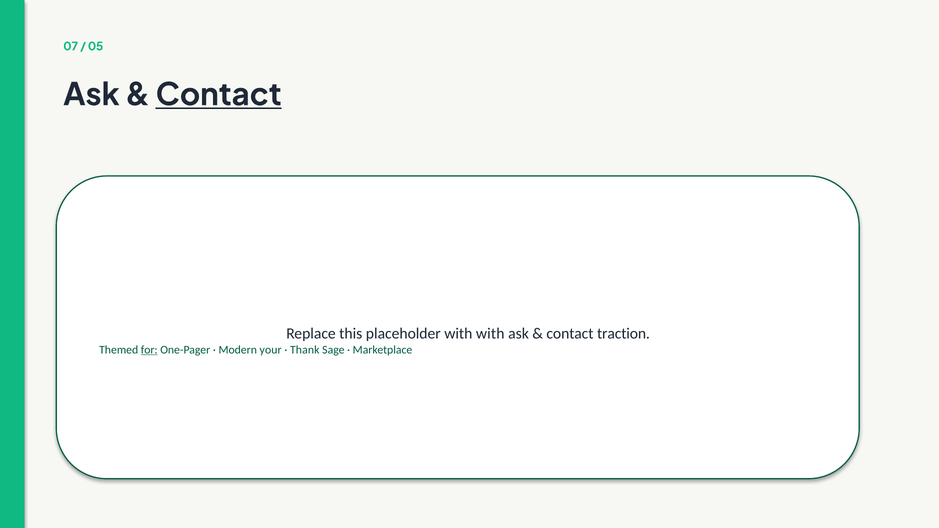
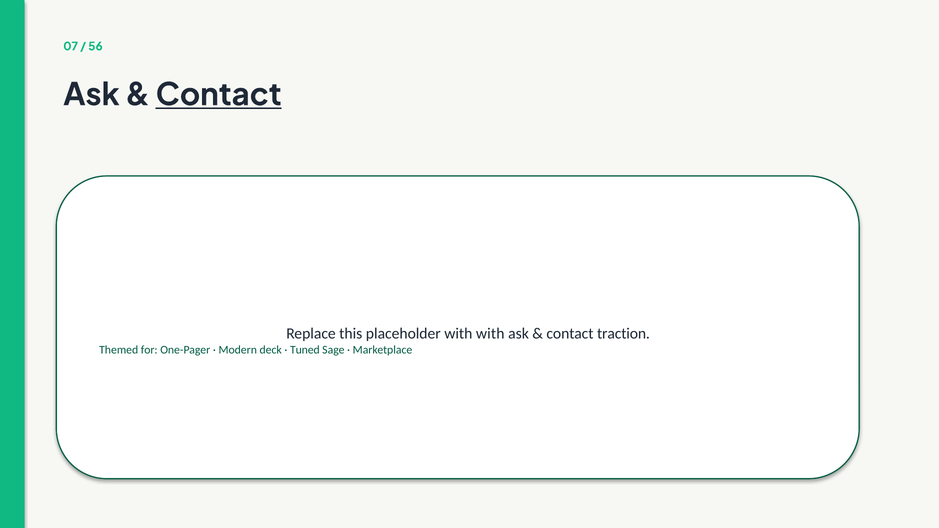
05: 05 -> 56 (95, 47)
for underline: present -> none (149, 350)
your: your -> deck (271, 350)
Thank: Thank -> Tuned (305, 350)
